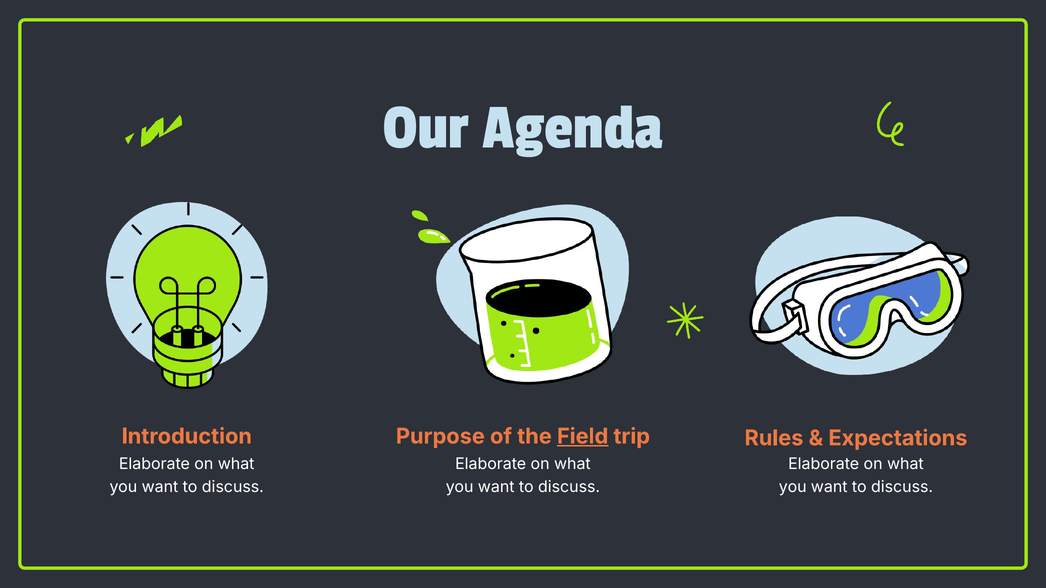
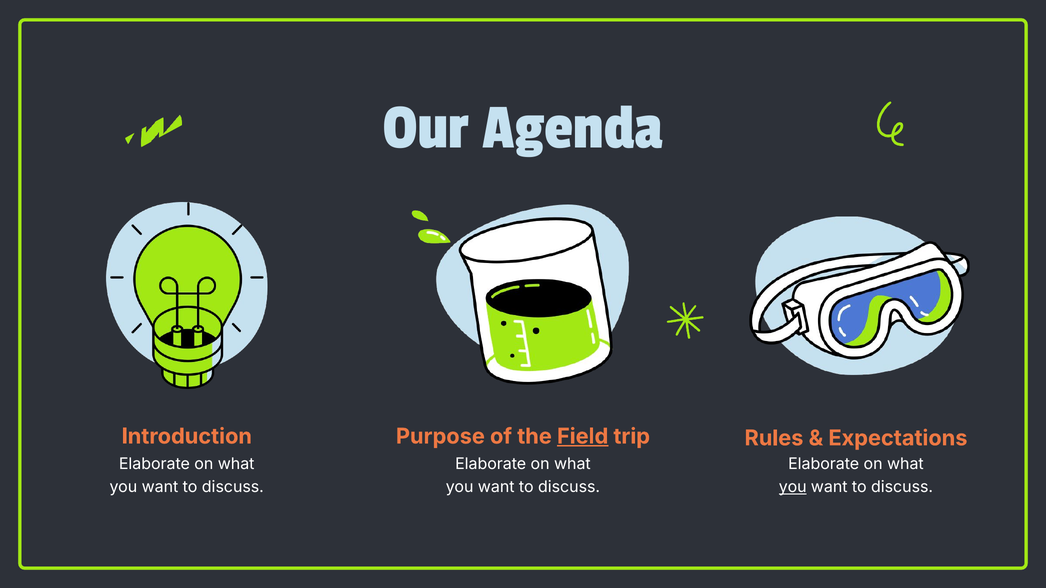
you underline: none -> present (793, 487)
